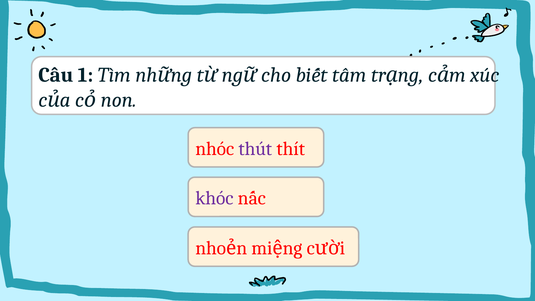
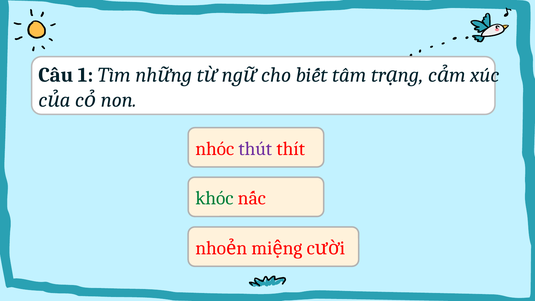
khóc colour: purple -> green (214, 198)
